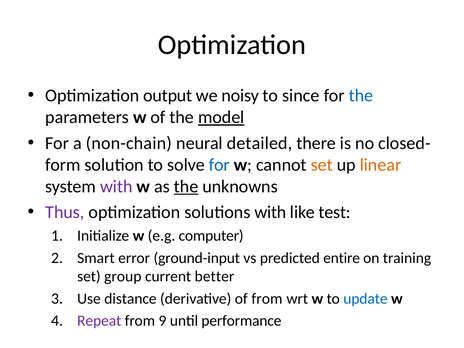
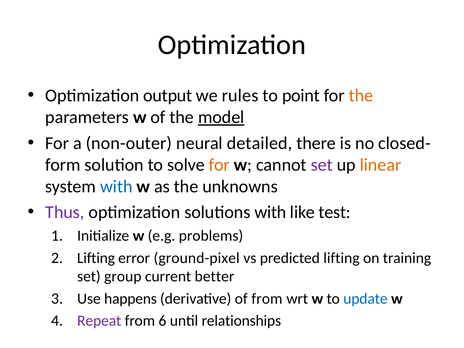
noisy: noisy -> rules (240, 96)
since: since -> point (301, 96)
the colour: blue -> orange (361, 96)
non-chain: non-chain -> non-outer (129, 143)
for colour: blue -> orange (219, 165)
set colour: orange -> purple (322, 165)
with colour: purple -> blue (116, 186)
the underline: present -> none (186, 186)
computer: computer -> problems (211, 236)
2 Smart: Smart -> Lifting (96, 258)
ground-input: ground-input -> ground-pixel (197, 258)
predicted entire: entire -> lifting (341, 258)
distance: distance -> happens (131, 299)
9: 9 -> 6 (162, 321)
performance: performance -> relationships (241, 321)
